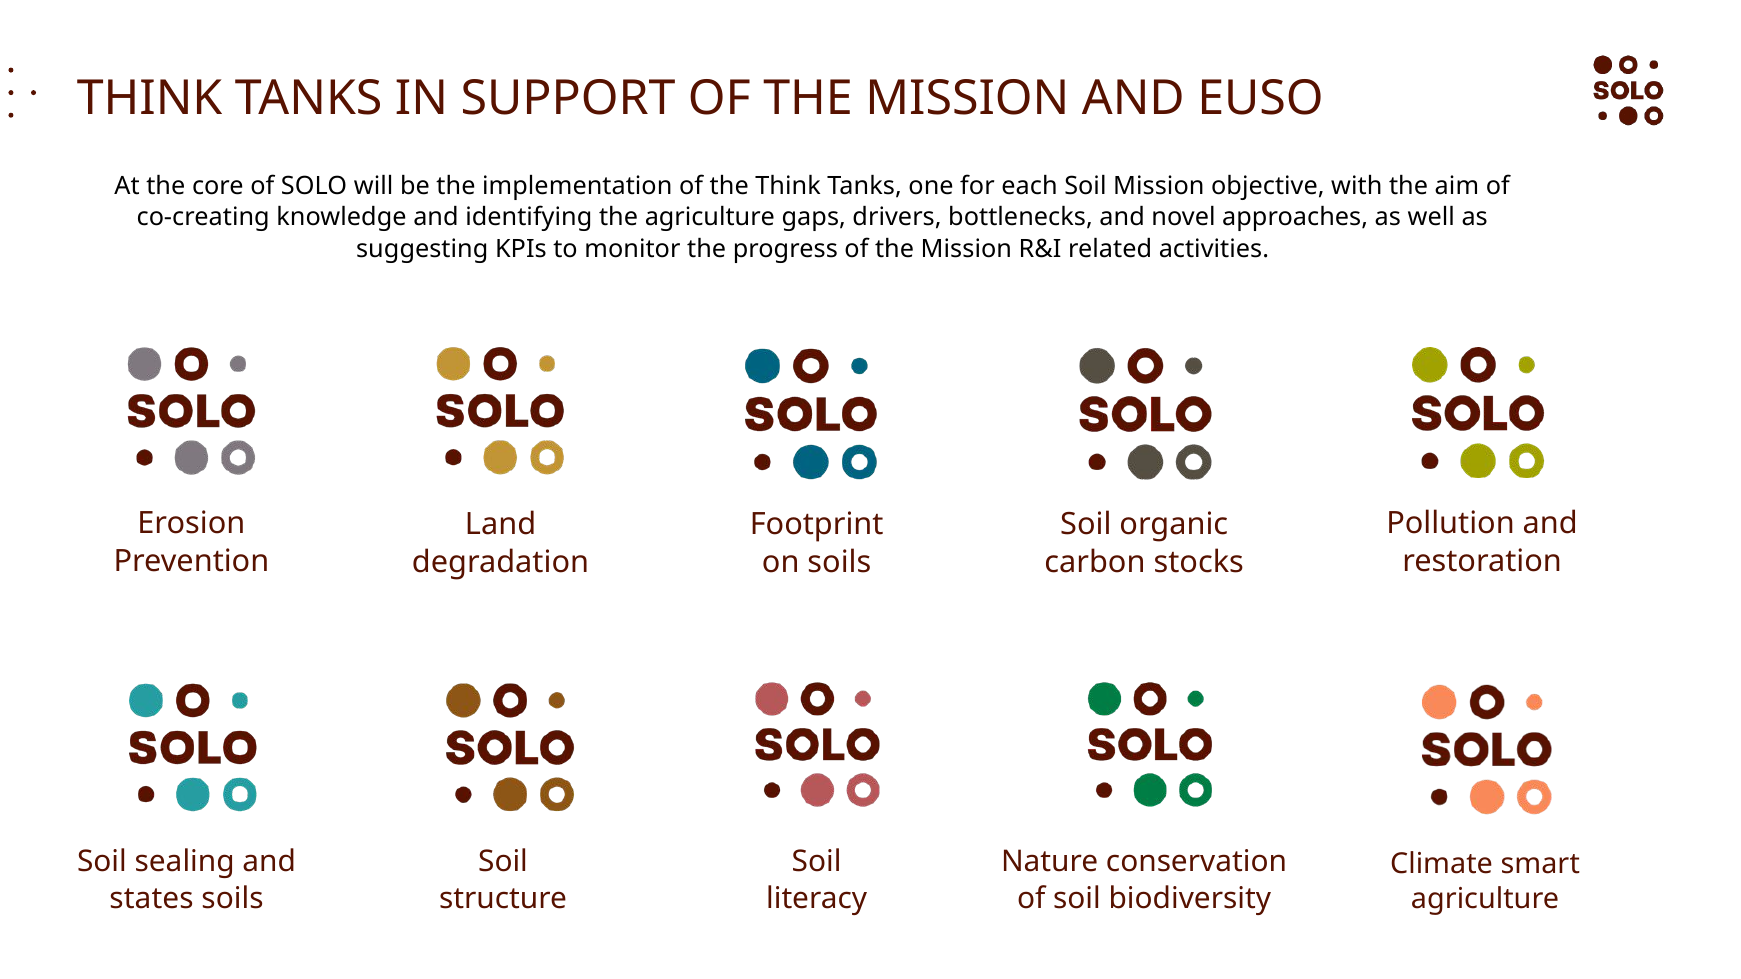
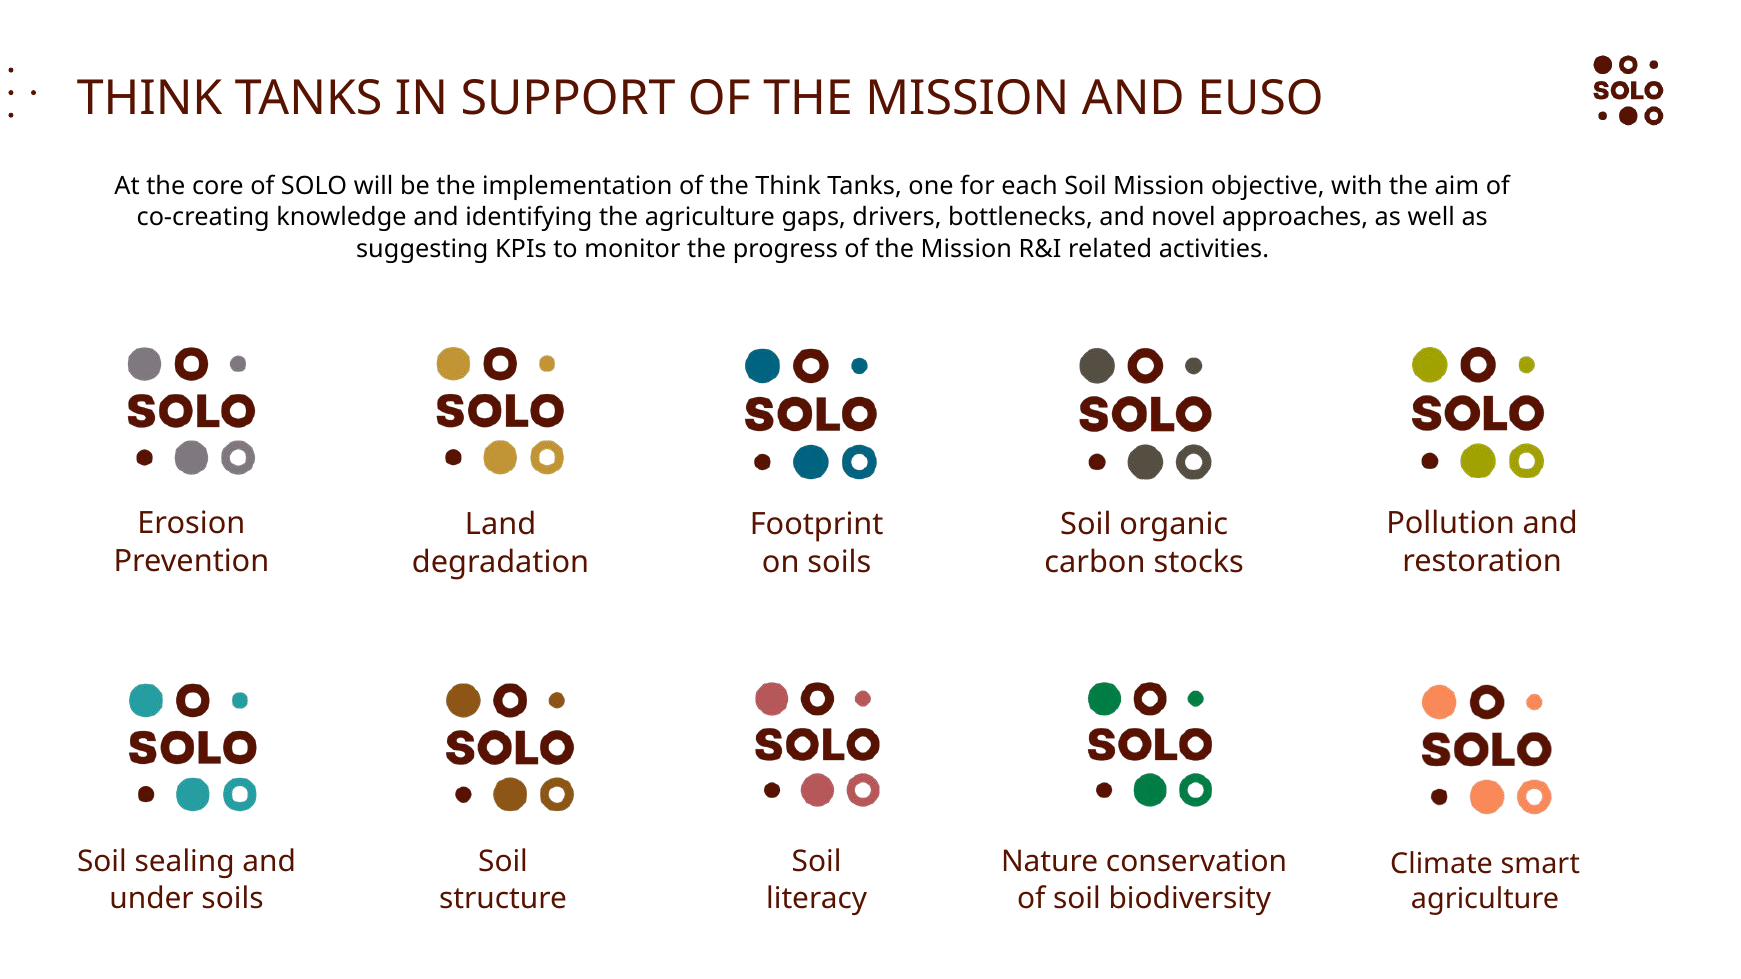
states: states -> under (152, 899)
